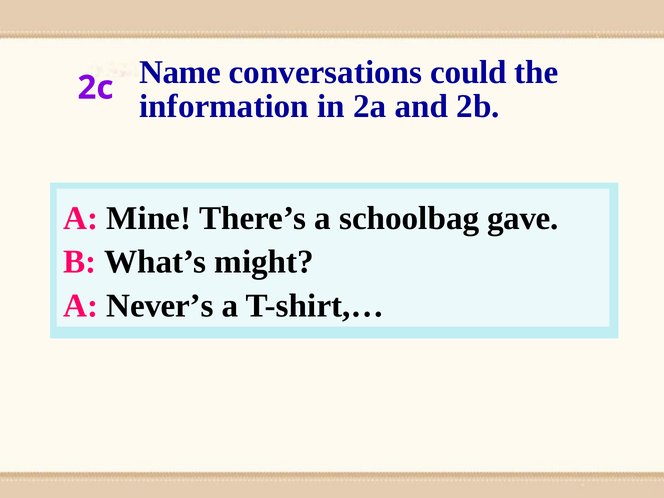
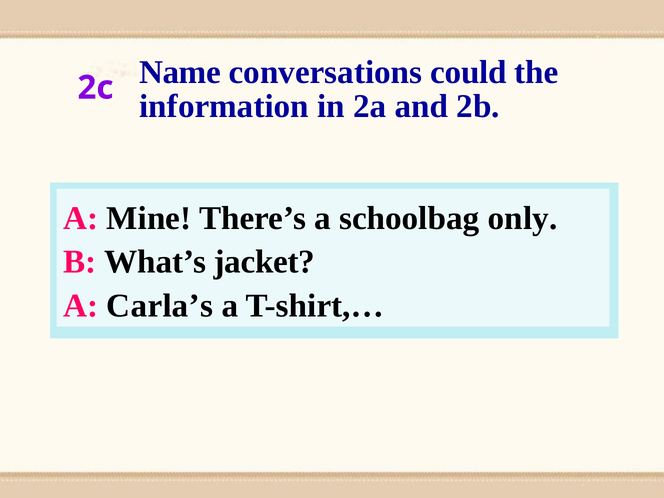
gave: gave -> only (523, 218)
might: might -> jacket (264, 262)
Never’s: Never’s -> Carla’s (160, 306)
